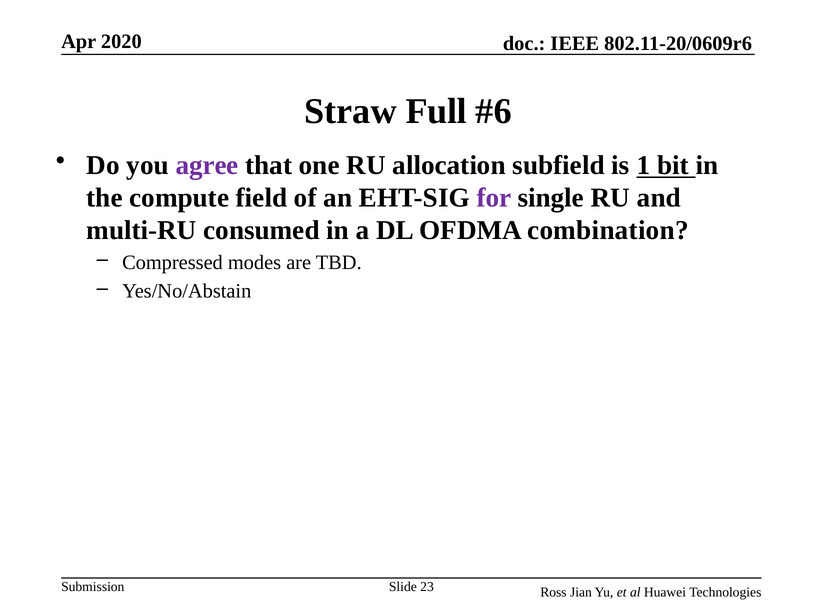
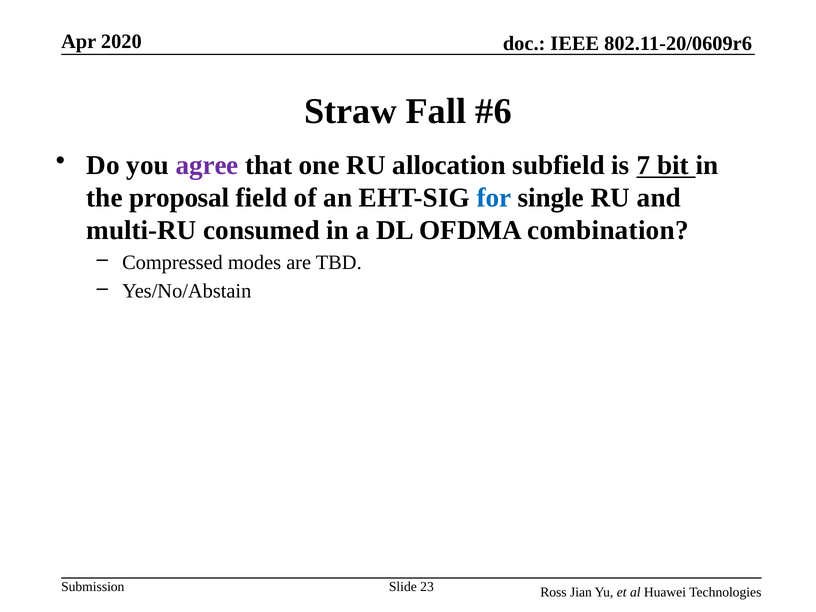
Full: Full -> Fall (436, 111)
1: 1 -> 7 (644, 165)
compute: compute -> proposal (179, 198)
for colour: purple -> blue (494, 198)
